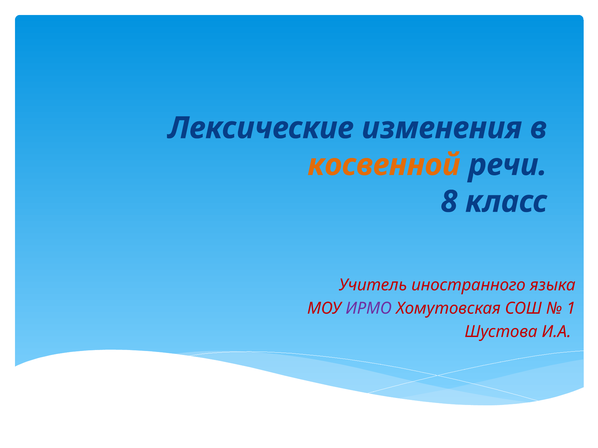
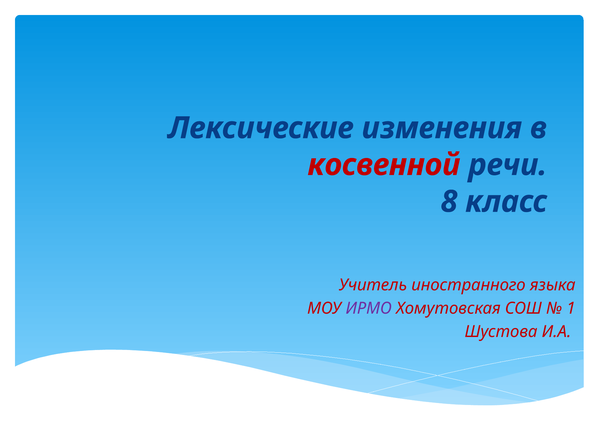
косвенной colour: orange -> red (384, 165)
